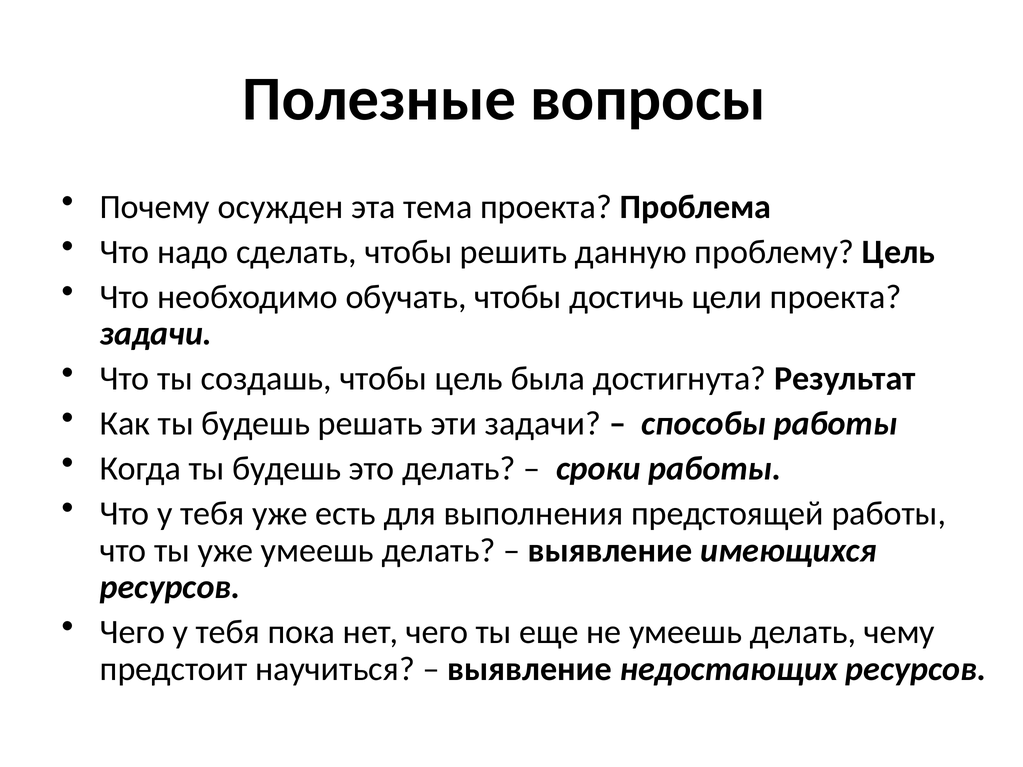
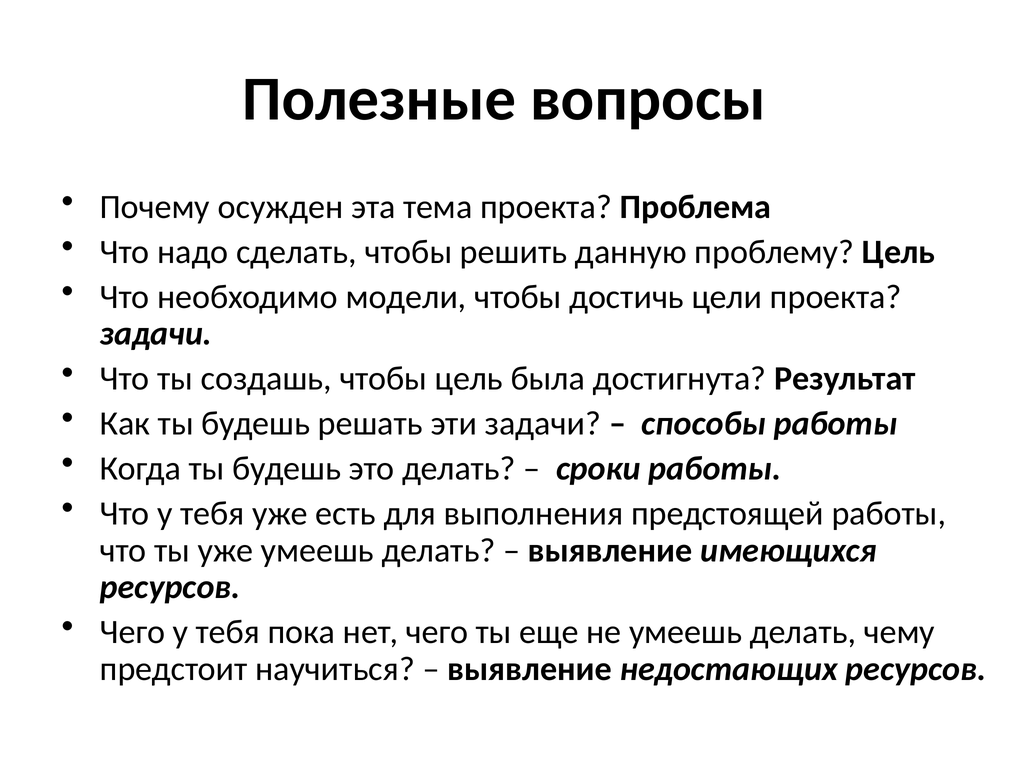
обучать: обучать -> модели (406, 297)
